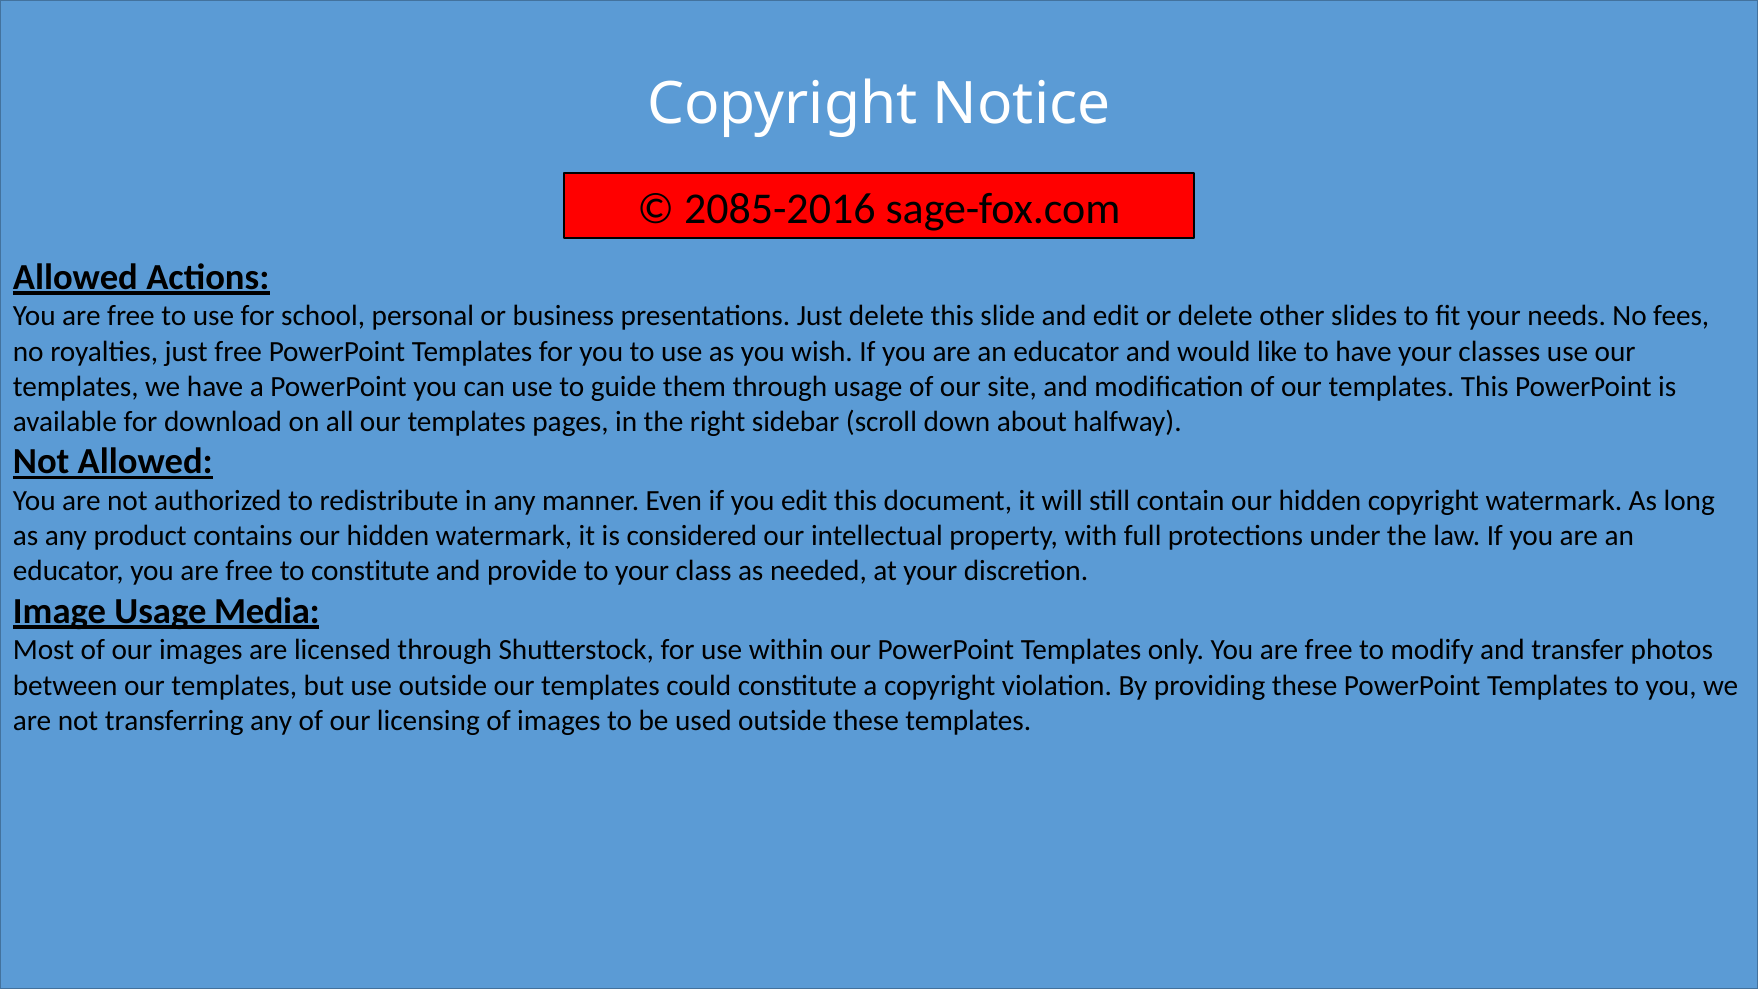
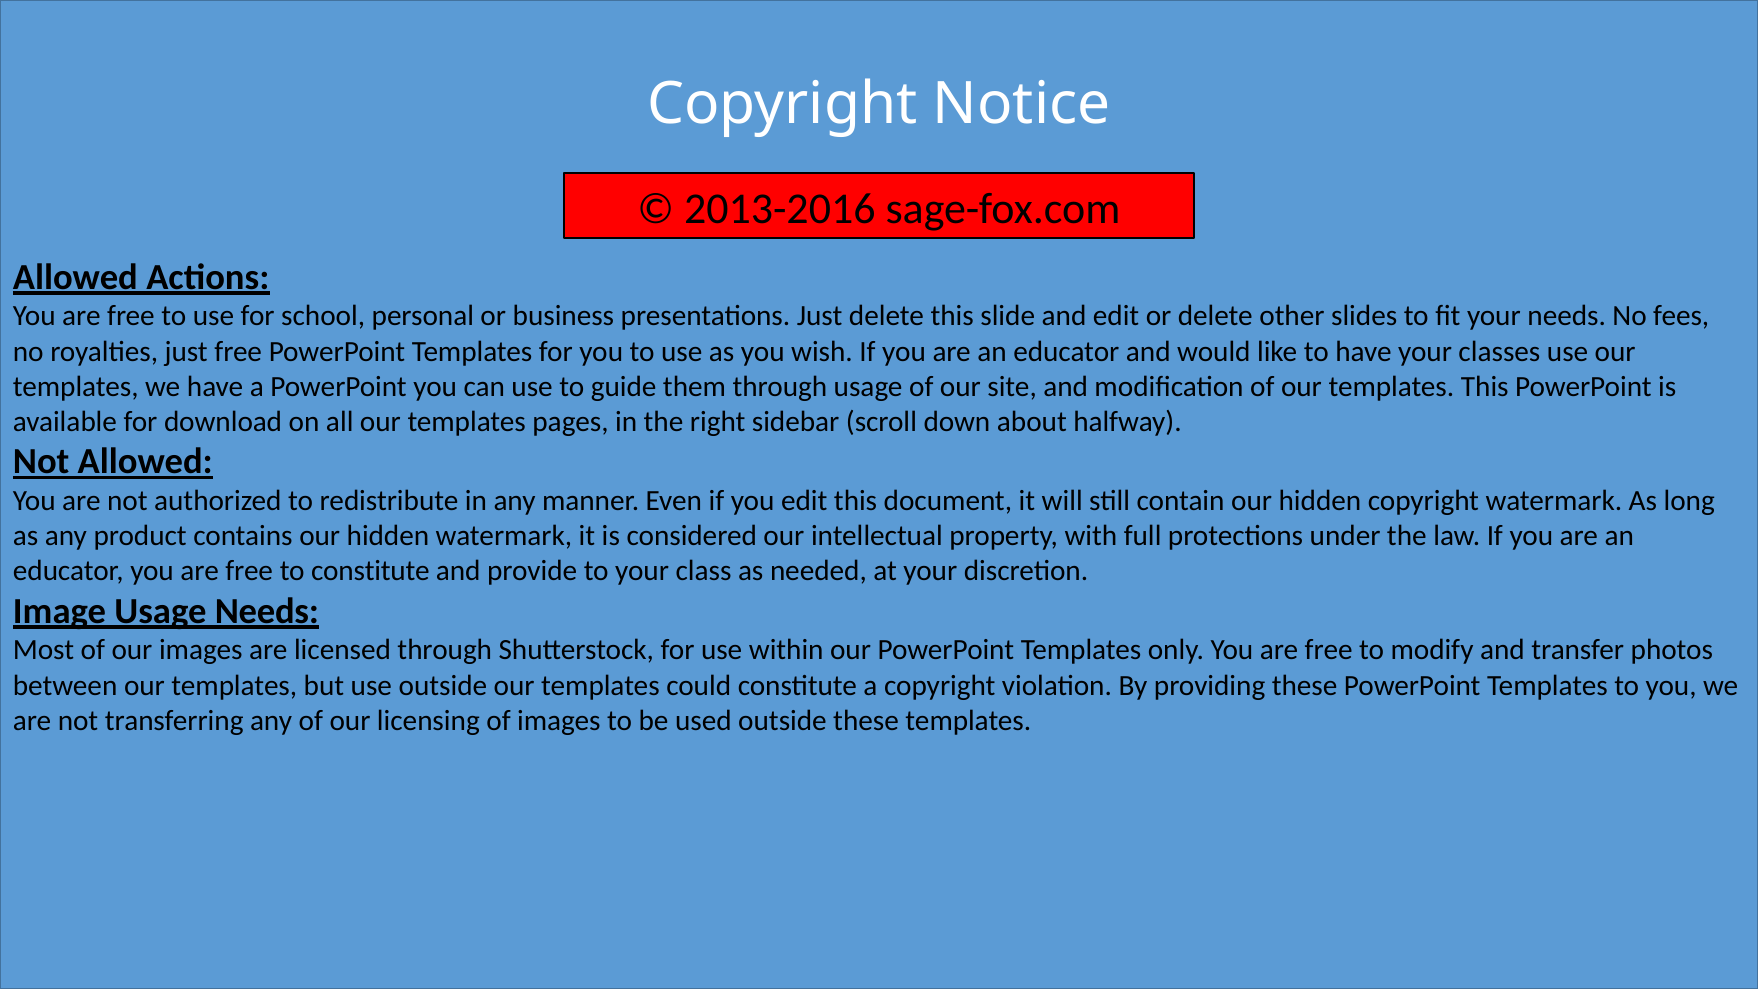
2085-2016: 2085-2016 -> 2013-2016 (780, 209)
Usage Media: Media -> Needs (267, 611)
